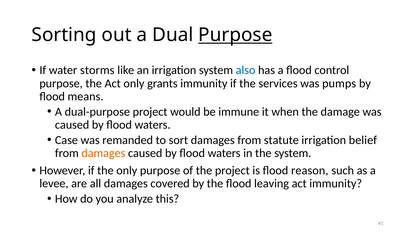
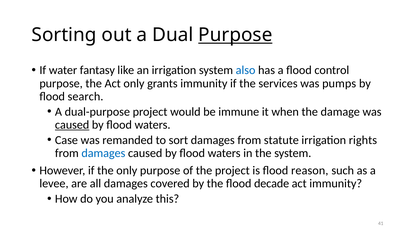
storms: storms -> fantasy (97, 70)
means: means -> search (86, 96)
caused underline: none -> present (72, 124)
belief: belief -> rights (363, 140)
damages colour: orange -> blue (103, 153)
leaving: leaving -> decade (272, 183)
